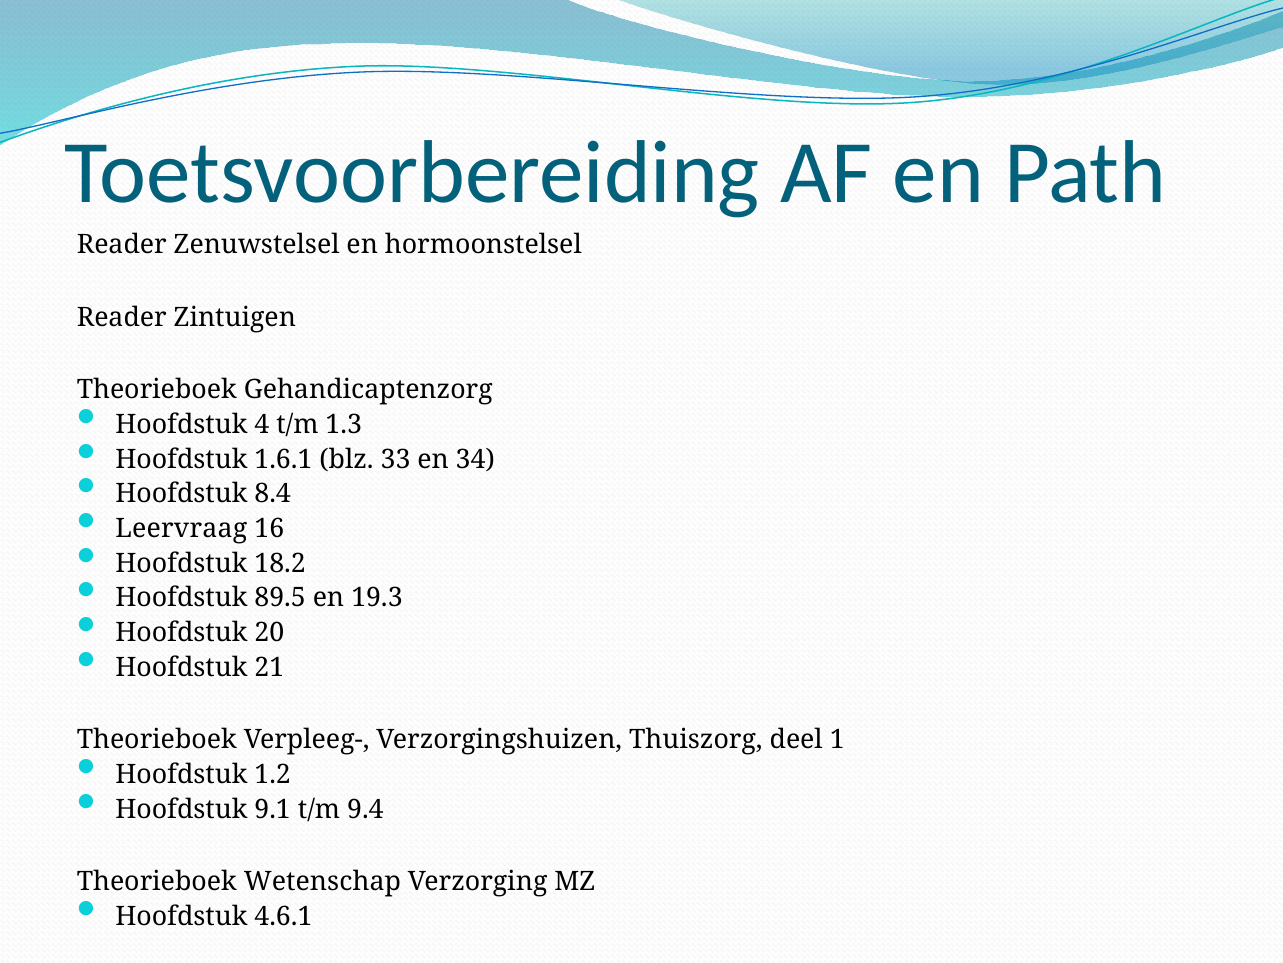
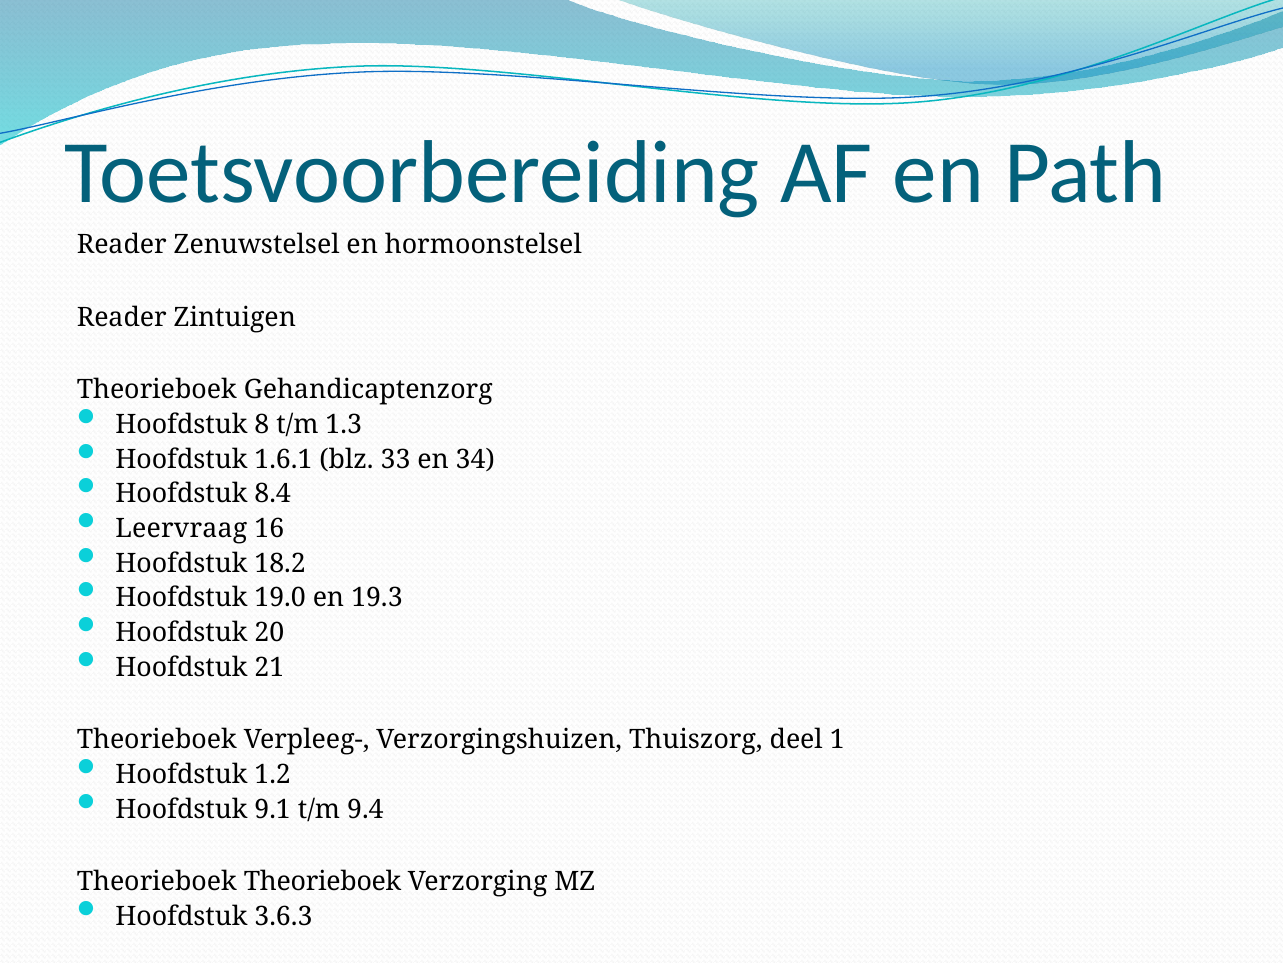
4: 4 -> 8 (262, 424)
89.5: 89.5 -> 19.0 (280, 598)
Theorieboek Wetenschap: Wetenschap -> Theorieboek (323, 881)
4.6.1: 4.6.1 -> 3.6.3 (283, 916)
